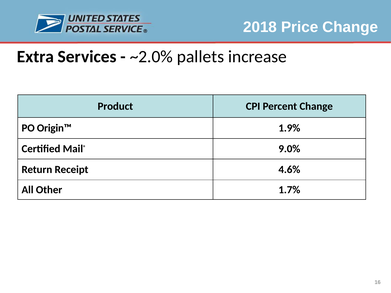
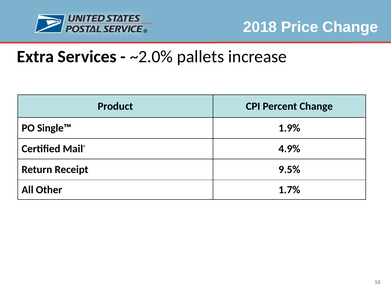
Origin™: Origin™ -> Single™ (54, 128)
9.0%: 9.0% -> 4.9% (289, 149)
4.6%: 4.6% -> 9.5% (289, 170)
